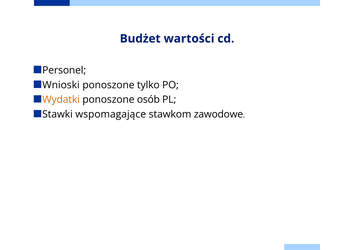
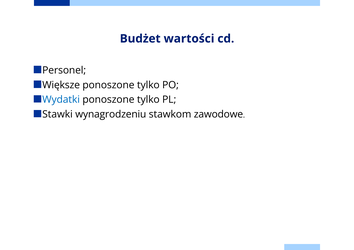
Wnioski: Wnioski -> Większe (61, 85)
Wydatki colour: orange -> blue (61, 100)
osób: osób -> tylko (148, 100)
wspomagające: wspomagające -> wynagrodzeniu (111, 115)
